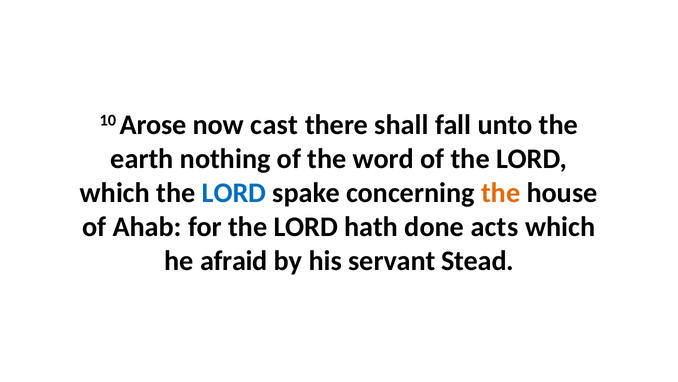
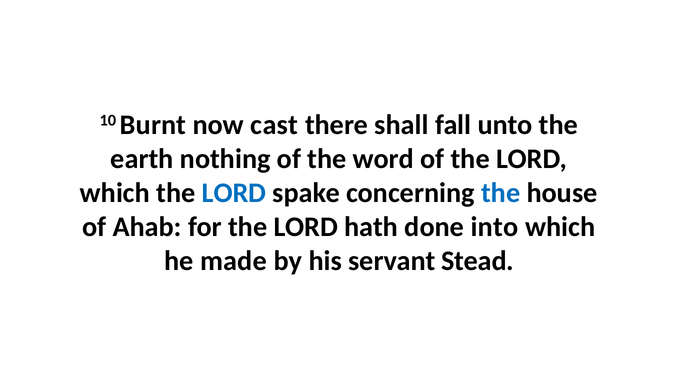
Arose: Arose -> Burnt (153, 125)
the colour: orange -> blue (501, 193)
acts: acts -> into (494, 227)
afraid: afraid -> made (234, 260)
